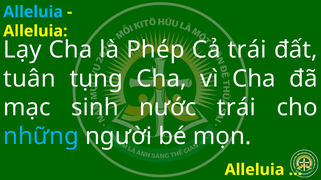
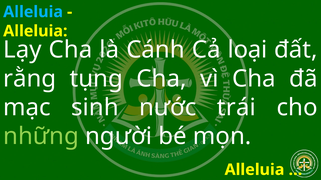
Phép: Phép -> Cánh (156, 50)
Cả trái: trái -> loại (247, 50)
tuân: tuân -> rằng (30, 79)
những colour: light blue -> light green (41, 137)
